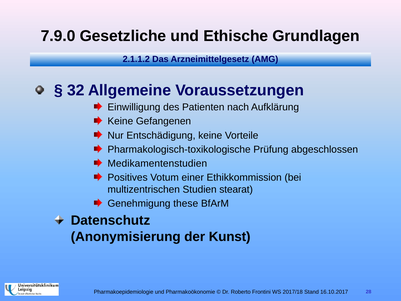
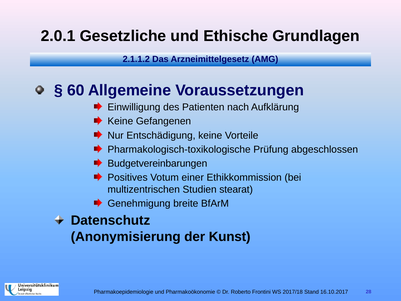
7.9.0: 7.9.0 -> 2.0.1 (58, 36)
32: 32 -> 60 (76, 90)
Medikamentenstudien: Medikamentenstudien -> Budgetvereinbarungen (157, 163)
these: these -> breite (186, 203)
